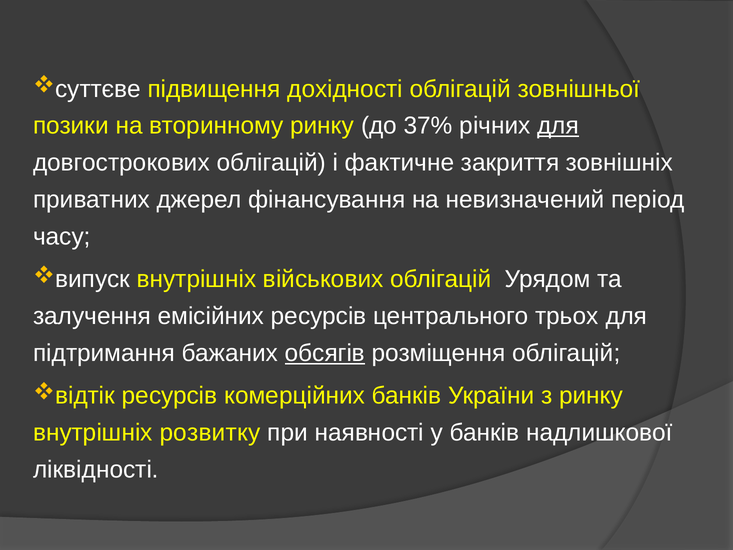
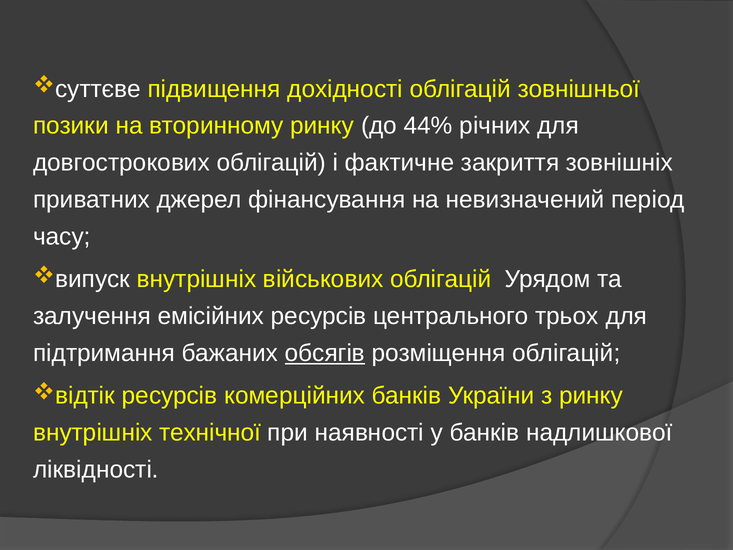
37%: 37% -> 44% (428, 126)
для underline: present -> none (558, 126)
розвитку: розвитку -> технічної (210, 432)
